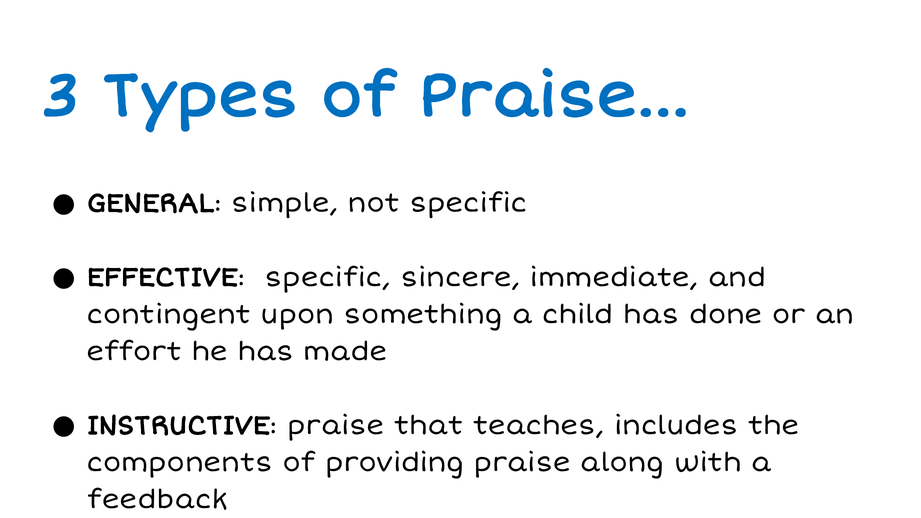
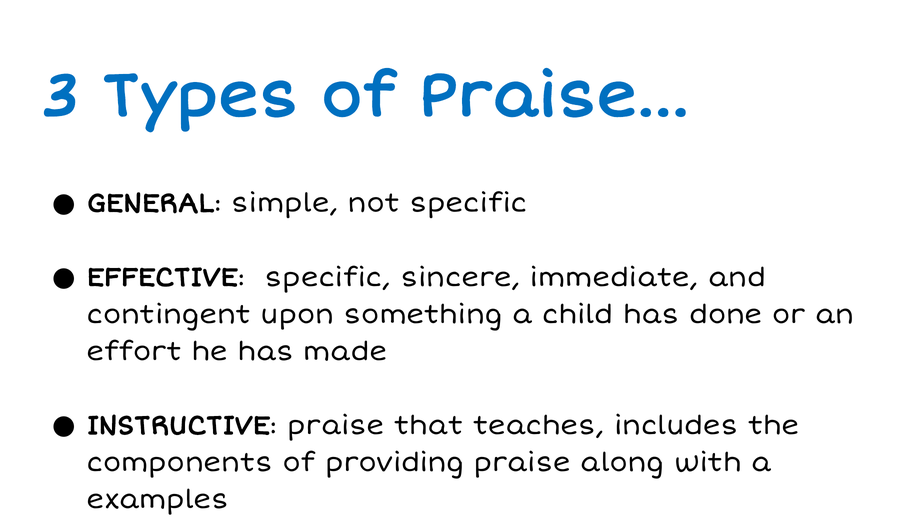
feedback: feedback -> examples (158, 500)
